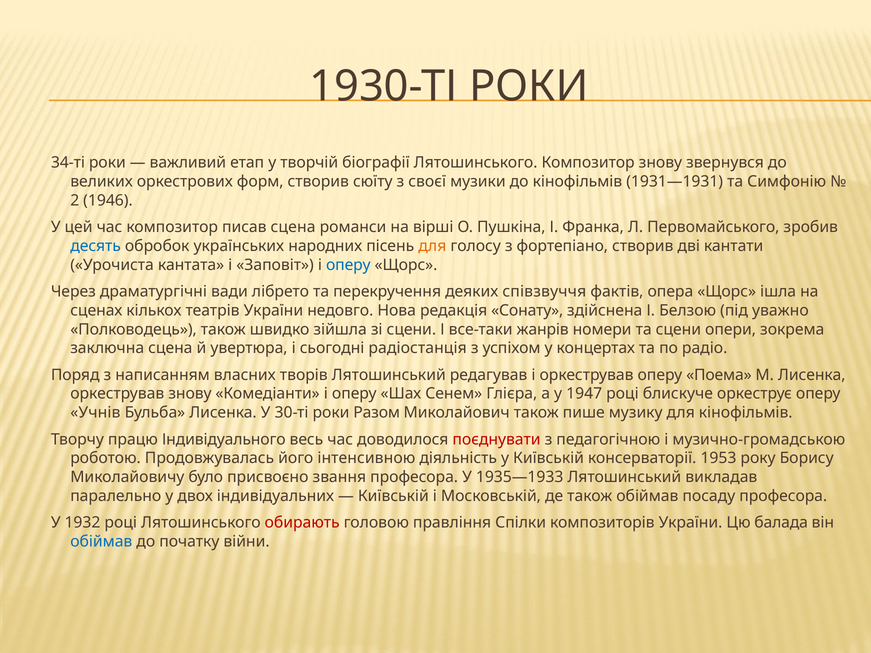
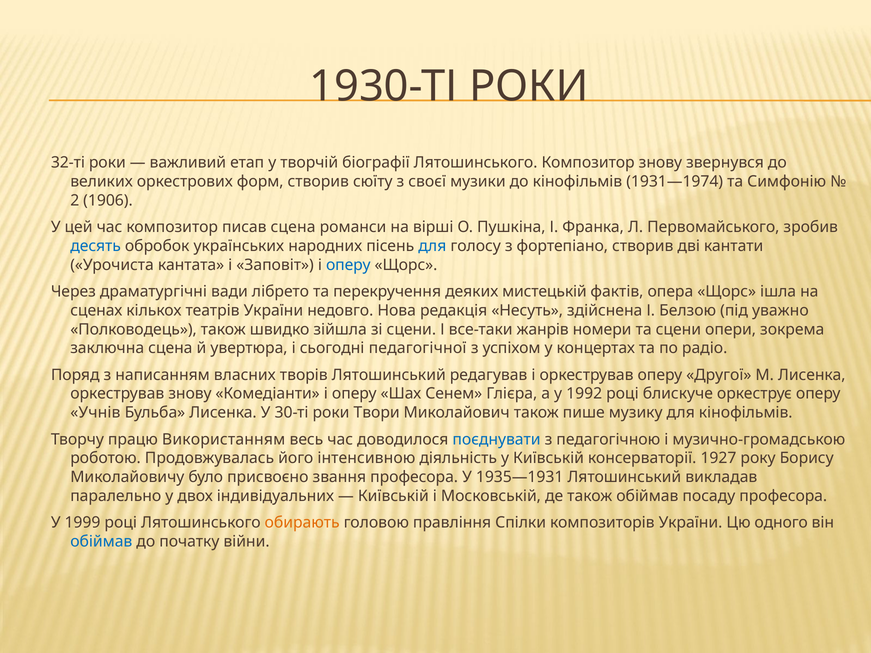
34-ті: 34-ті -> 32-ті (68, 163)
1931—1931: 1931—1931 -> 1931—1974 (675, 182)
1946: 1946 -> 1906 (108, 201)
для colour: orange -> blue (432, 246)
співзвуччя: співзвуччя -> мистецькій (544, 292)
Сонату: Сонату -> Несуть (527, 311)
радіостанція: радіостанція -> педагогічної (418, 348)
Поема: Поема -> Другої (719, 375)
1947: 1947 -> 1992 (584, 394)
Разом: Разом -> Твори (377, 413)
Індивідуального: Індивідуального -> Використанням (224, 439)
поєднувати colour: red -> blue (497, 439)
1953: 1953 -> 1927 (718, 458)
1935—1933: 1935—1933 -> 1935—1931 (520, 477)
1932: 1932 -> 1999 (82, 523)
обирають colour: red -> orange (302, 523)
балада: балада -> одного (781, 523)
